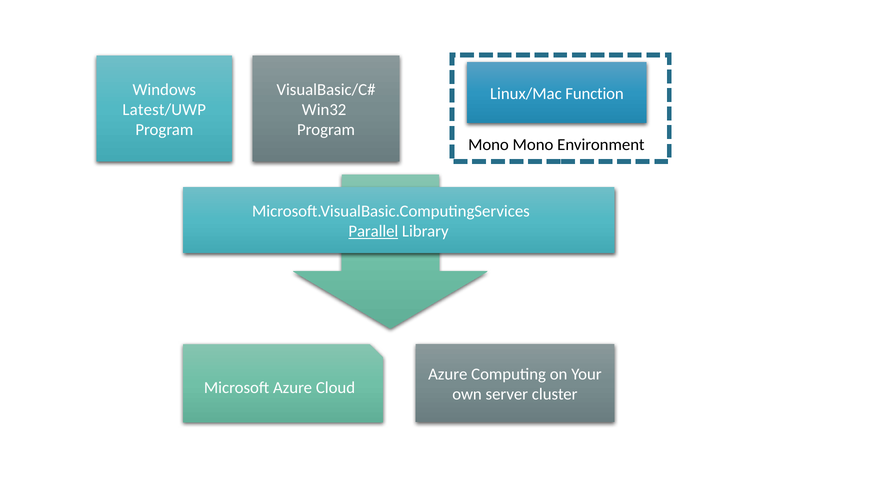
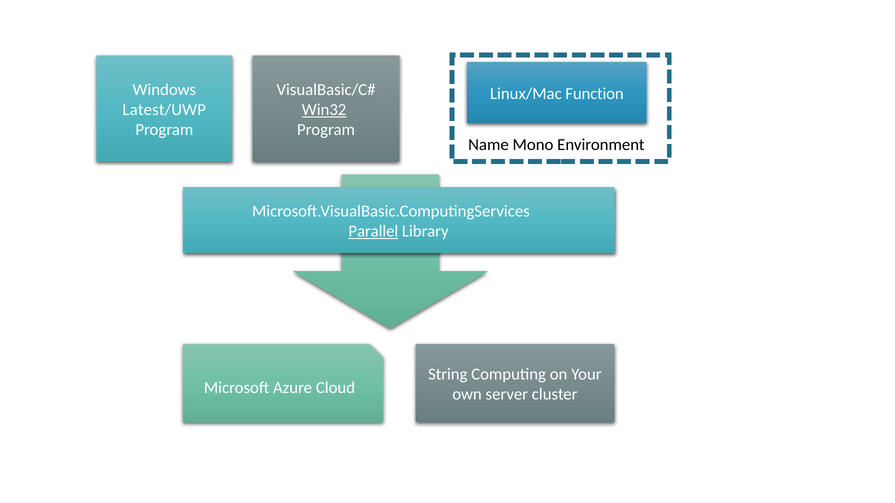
Win32 underline: none -> present (324, 110)
Mono: Mono -> Name (488, 145)
Azure: Azure -> String (448, 375)
